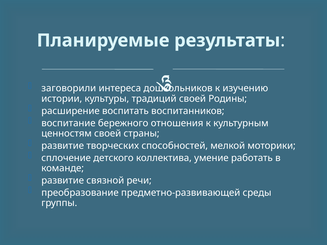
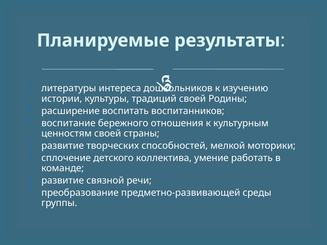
заговорили: заговорили -> литературы (69, 88)
